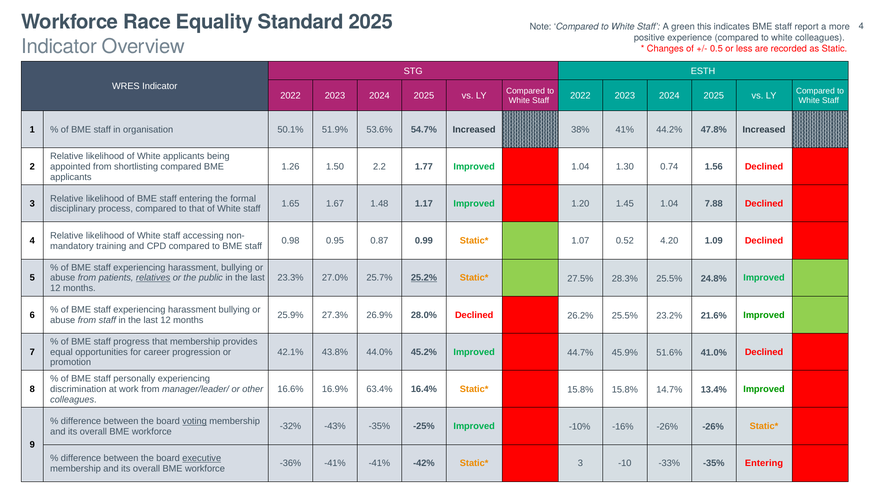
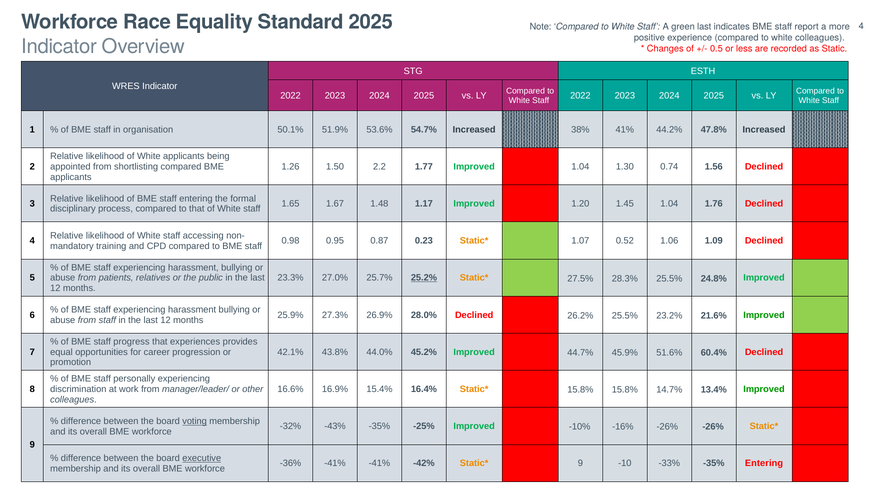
green this: this -> last (704, 27)
7.88: 7.88 -> 1.76 (714, 204)
0.99: 0.99 -> 0.23 (424, 241)
4.20: 4.20 -> 1.06 (669, 241)
relatives underline: present -> none (153, 278)
that membership: membership -> experiences (195, 342)
41.0%: 41.0% -> 60.4% (714, 353)
63.4%: 63.4% -> 15.4% (379, 390)
3: 3 -> 9 (580, 464)
